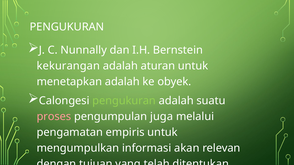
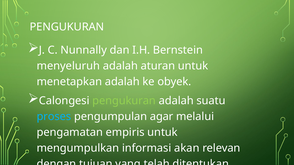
kekurangan: kekurangan -> menyeluruh (68, 66)
proses colour: pink -> light blue (54, 117)
juga: juga -> agar (162, 117)
